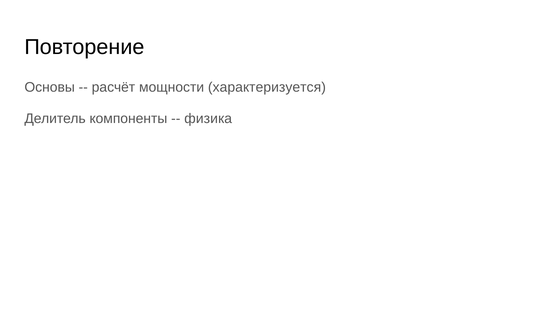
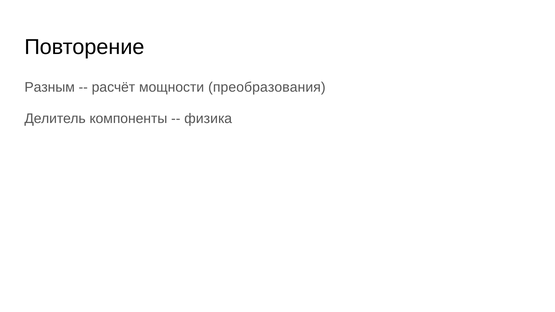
Основы: Основы -> Разным (50, 87)
характеризуется: характеризуется -> преобразования (267, 87)
